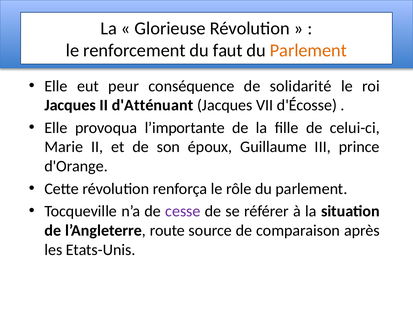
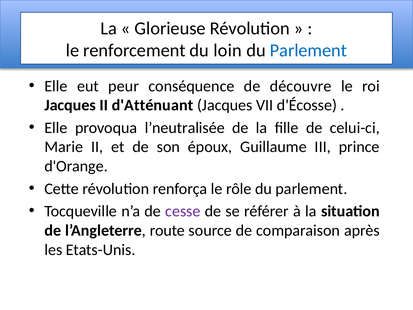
faut: faut -> loin (228, 51)
Parlement colour: orange -> blue (308, 51)
solidarité: solidarité -> découvre (301, 86)
l’importante: l’importante -> l’neutralisée (185, 128)
